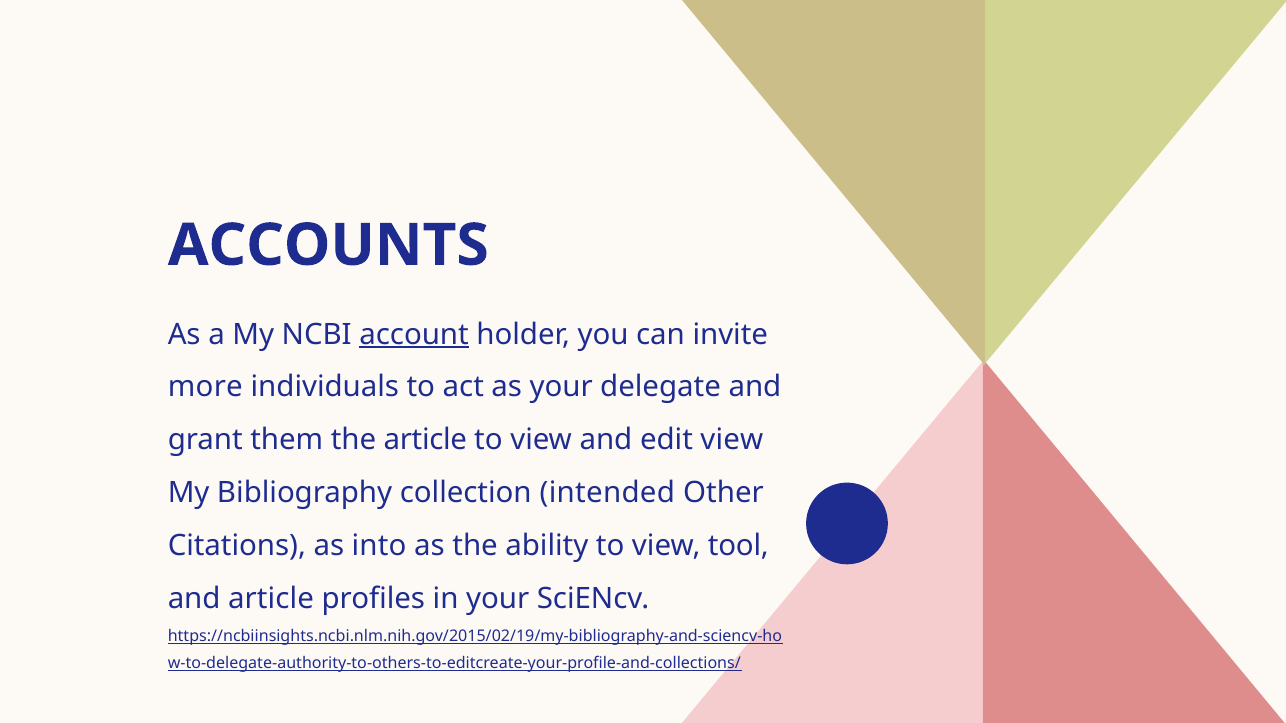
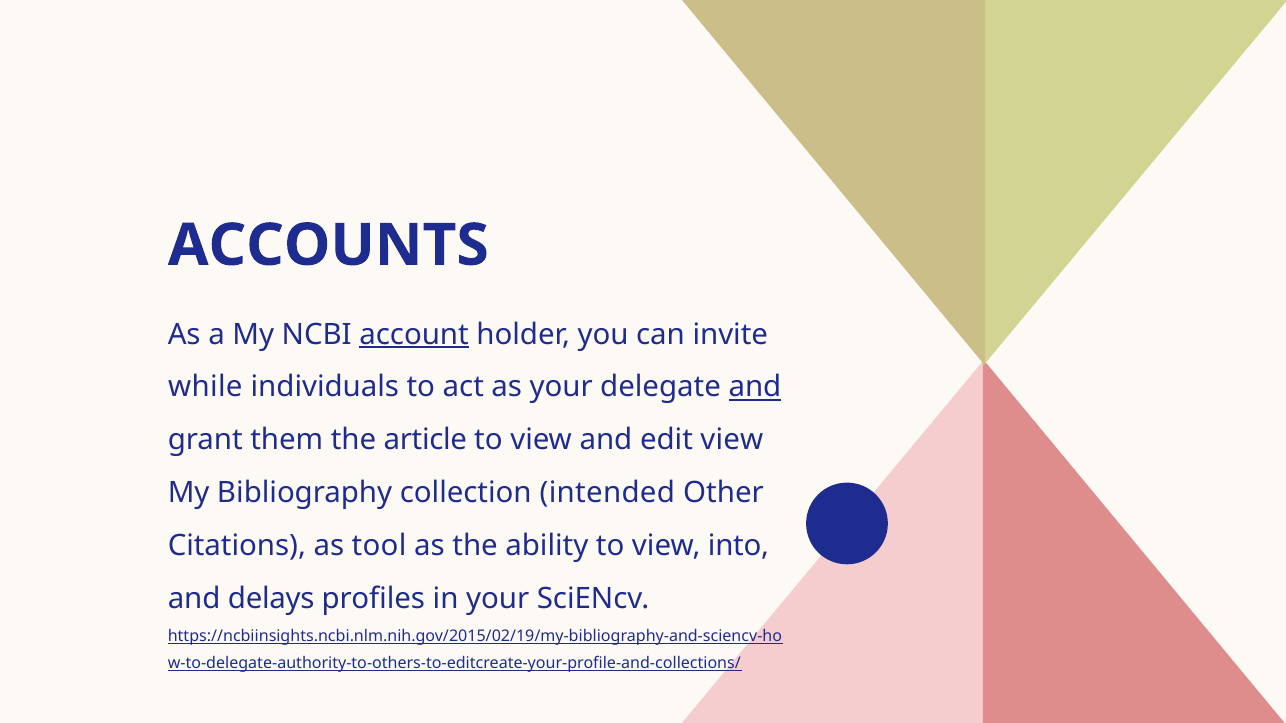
more: more -> while (205, 387)
and underline: none -> present (755, 387)
into: into -> tool (379, 546)
tool: tool -> into (738, 546)
and article: article -> delays (271, 600)
